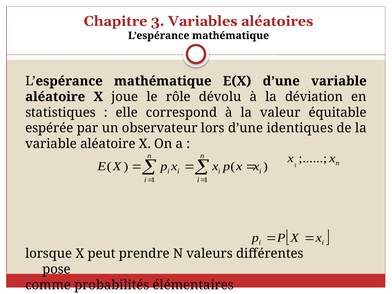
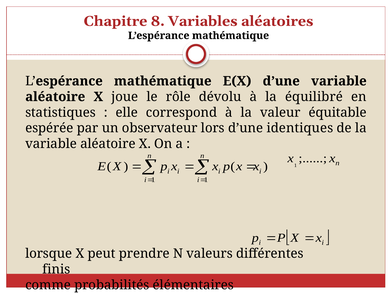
3: 3 -> 8 (158, 21)
déviation: déviation -> équilibré (314, 97)
pose: pose -> finis (56, 269)
